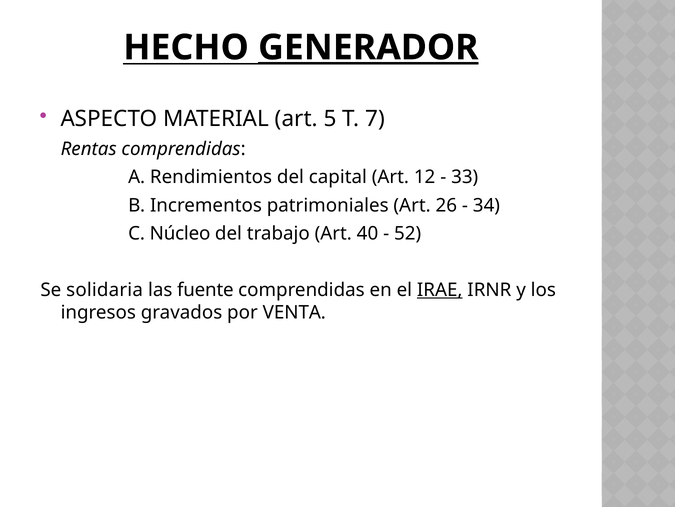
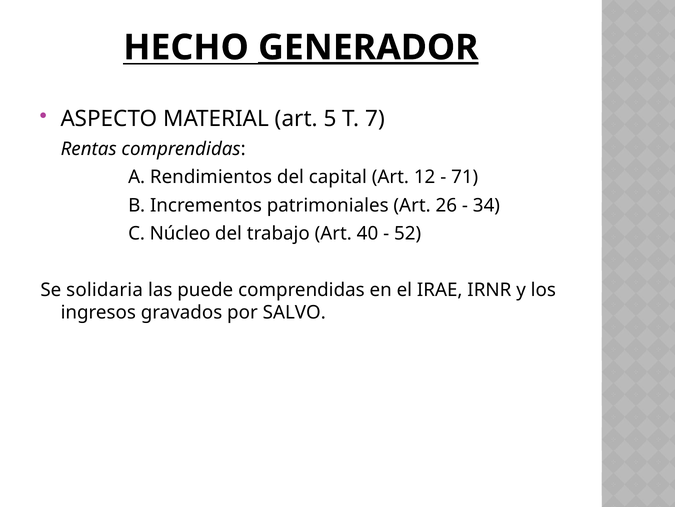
33: 33 -> 71 (465, 177)
fuente: fuente -> puede (205, 290)
IRAE underline: present -> none (440, 290)
VENTA: VENTA -> SALVO (294, 312)
